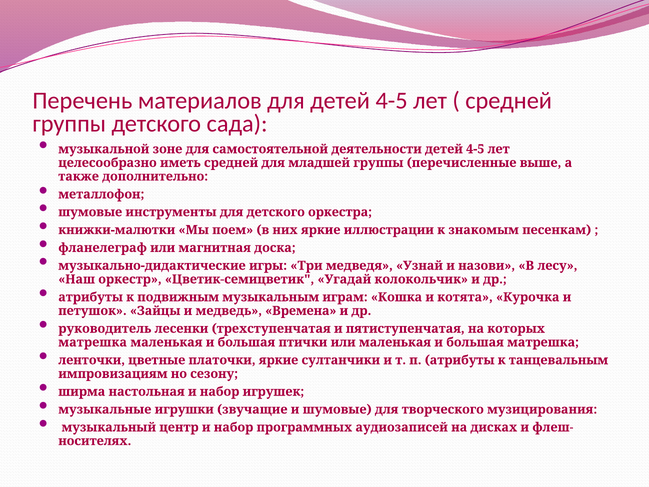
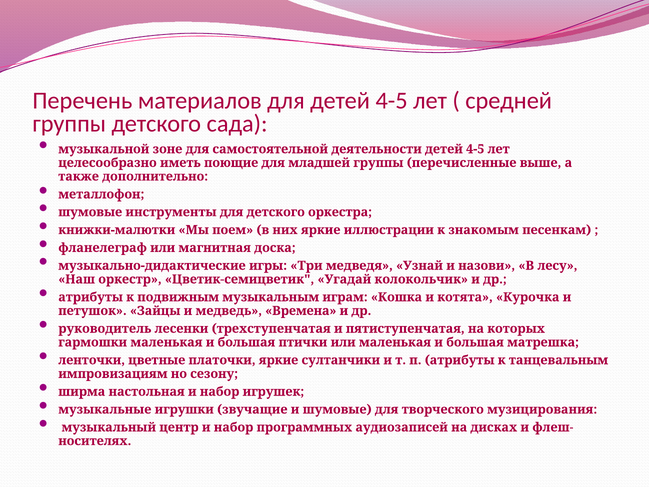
иметь средней: средней -> поющие (231, 163)
матрешка: матрешка -> гармошки (93, 342)
